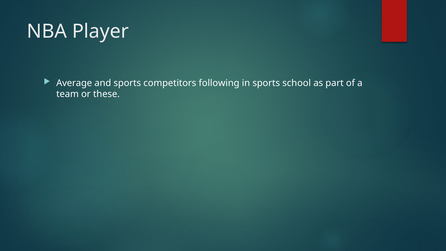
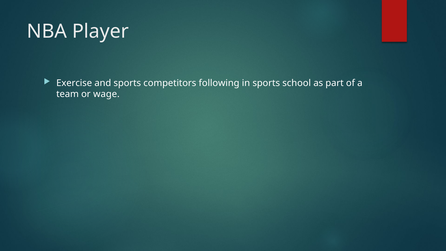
Average: Average -> Exercise (74, 83)
these: these -> wage (106, 94)
